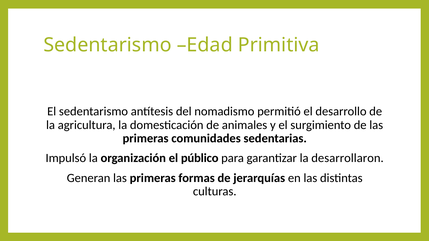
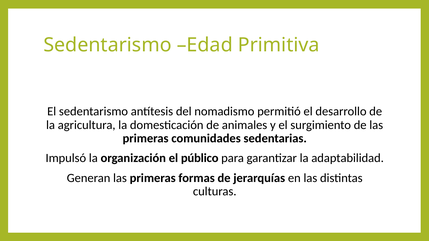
desarrollaron: desarrollaron -> adaptabilidad (348, 158)
